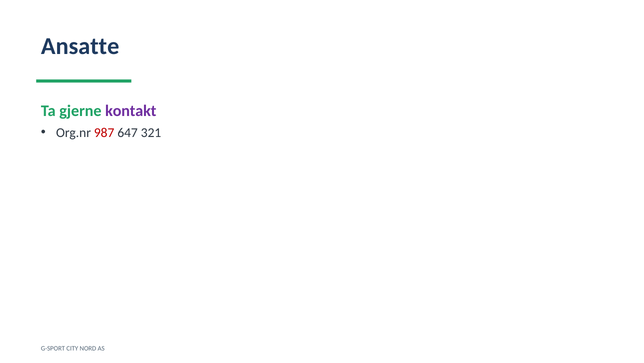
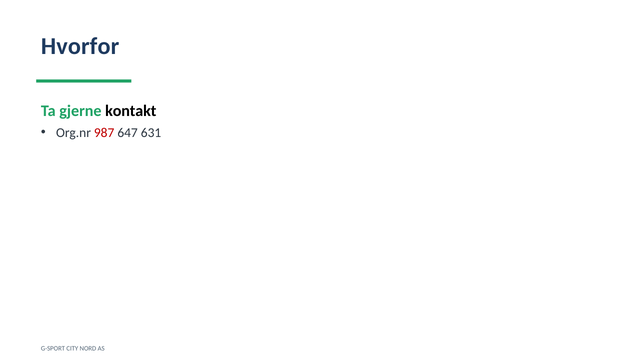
Ansatte: Ansatte -> Hvorfor (80, 46)
kontakt colour: purple -> black (131, 111)
321: 321 -> 631 (151, 132)
